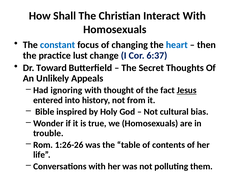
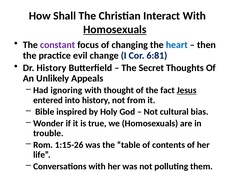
Homosexuals underline: none -> present (115, 30)
constant colour: blue -> purple (58, 45)
lust: lust -> evil (80, 56)
6:37: 6:37 -> 6:81 (157, 56)
Dr Toward: Toward -> History (51, 68)
1:26-26: 1:26-26 -> 1:15-26 (69, 145)
